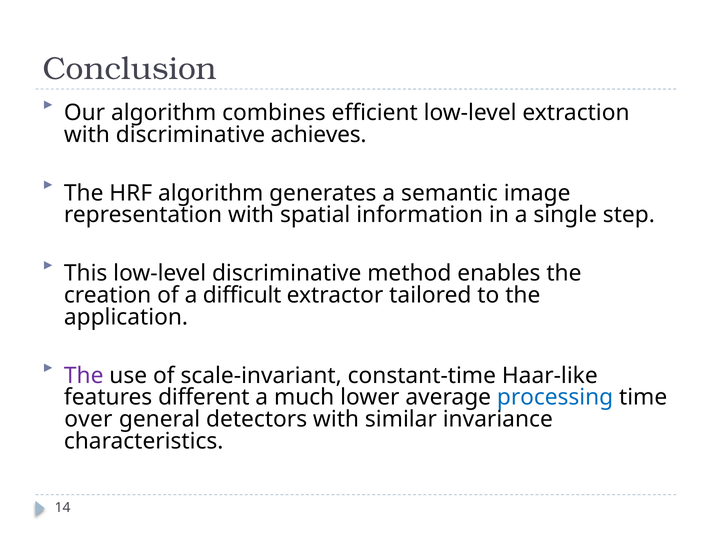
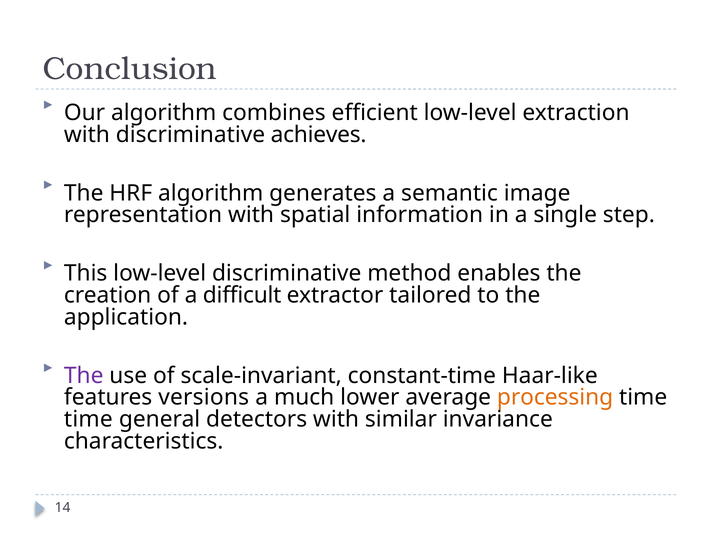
different: different -> versions (204, 397)
processing colour: blue -> orange (555, 397)
over: over -> time (88, 419)
